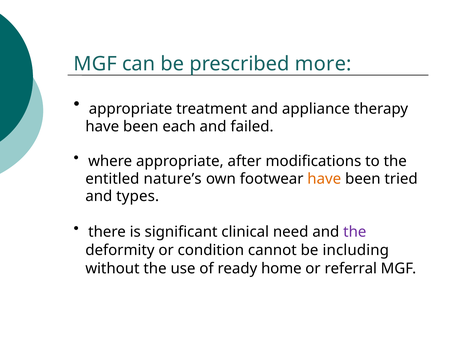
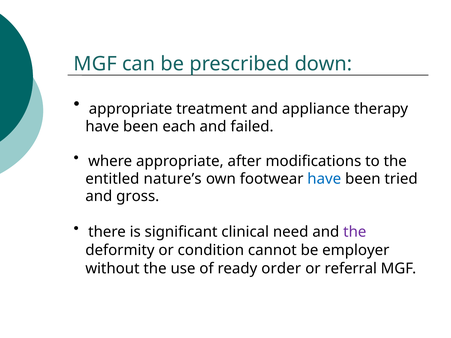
more: more -> down (323, 64)
have colour: orange -> blue (324, 179)
types: types -> gross (138, 196)
including: including -> employer (356, 250)
home: home -> order (281, 269)
